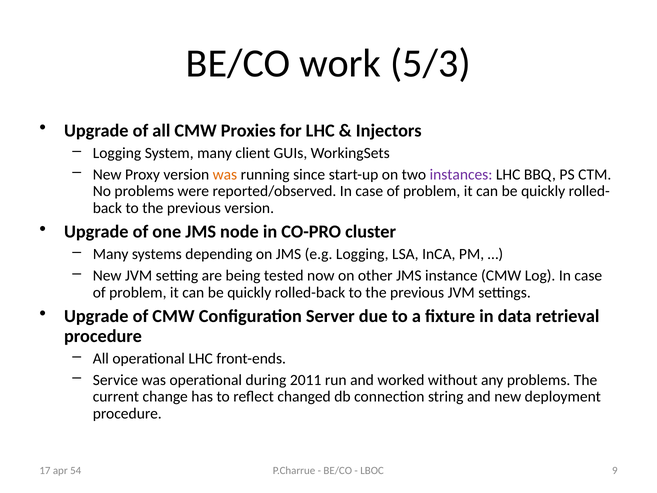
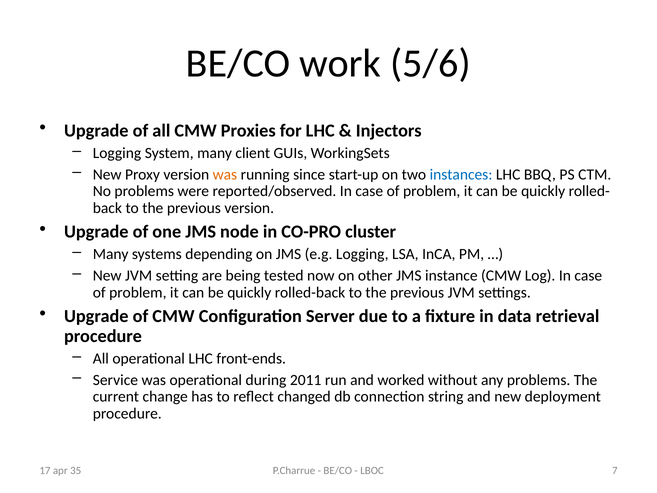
5/3: 5/3 -> 5/6 (430, 64)
instances colour: purple -> blue (461, 174)
9: 9 -> 7 (615, 470)
54: 54 -> 35 (76, 471)
